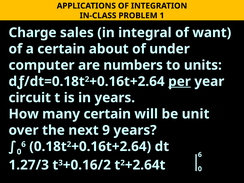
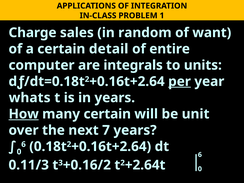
integral: integral -> random (145, 33)
about: about -> detail (109, 49)
under: under -> entire (170, 49)
numbers: numbers -> integrals (133, 65)
circuit: circuit -> whats (30, 98)
How underline: none -> present (24, 114)
9: 9 -> 7 (106, 130)
1.27/3: 1.27/3 -> 0.11/3 (29, 165)
